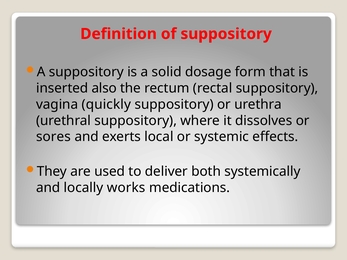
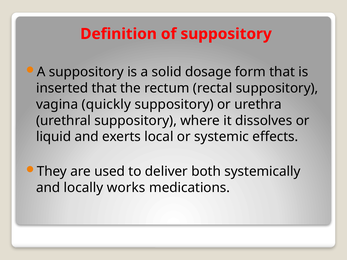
inserted also: also -> that (104, 88)
sores: sores -> liquid (54, 137)
